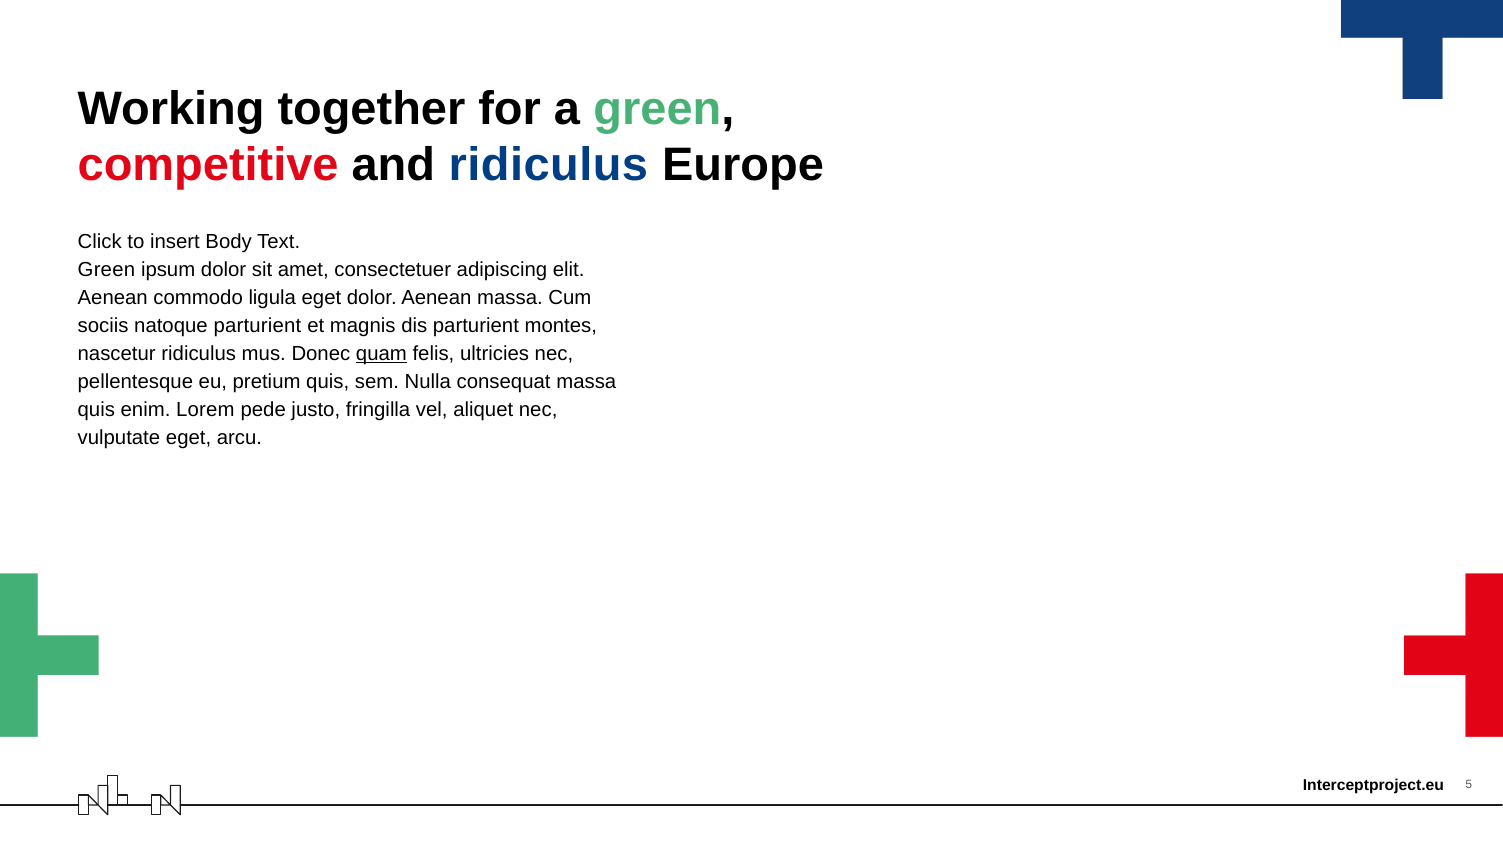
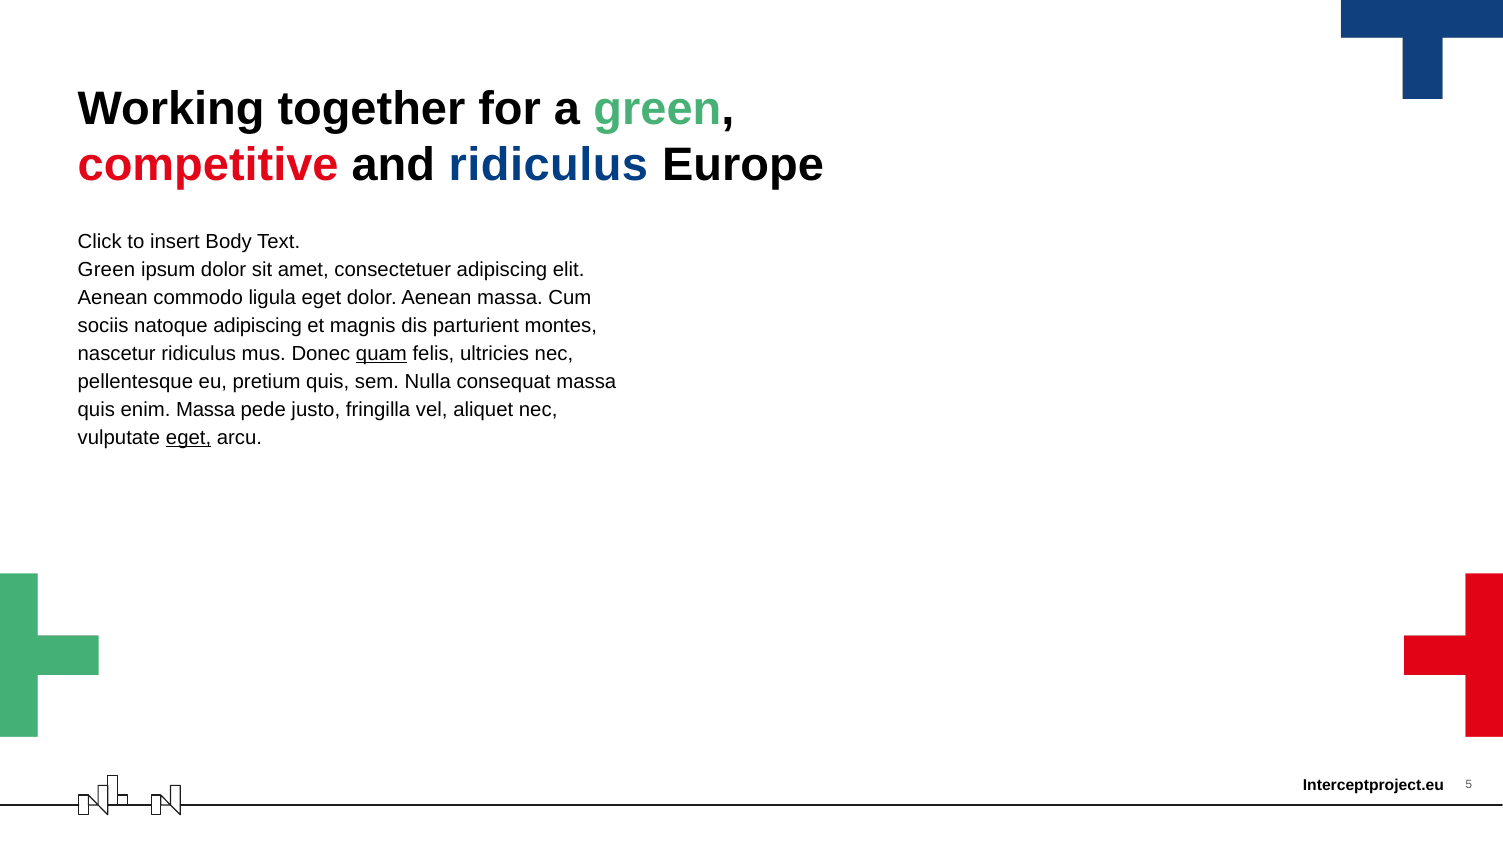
natoque parturient: parturient -> adipiscing (258, 326)
enim Lorem: Lorem -> Massa (206, 410)
eget underline: none -> present (189, 438)
